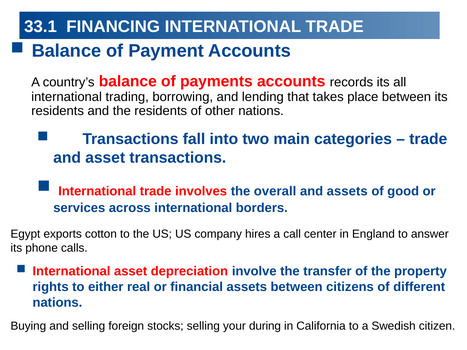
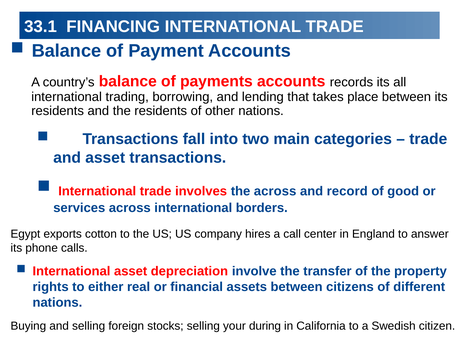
the overall: overall -> across (275, 191)
and assets: assets -> record (347, 191)
